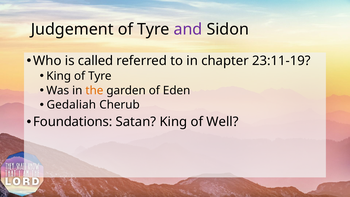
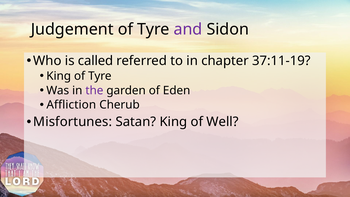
23:11-19: 23:11-19 -> 37:11-19 (281, 61)
the colour: orange -> purple (94, 90)
Gedaliah: Gedaliah -> Affliction (71, 105)
Foundations: Foundations -> Misfortunes (73, 122)
